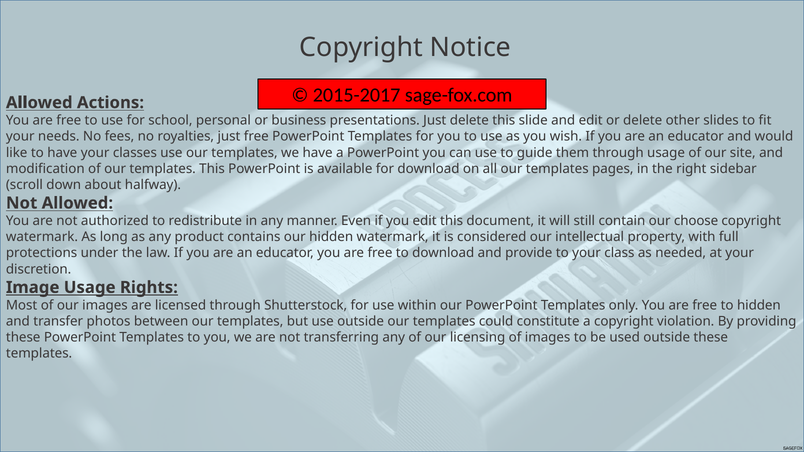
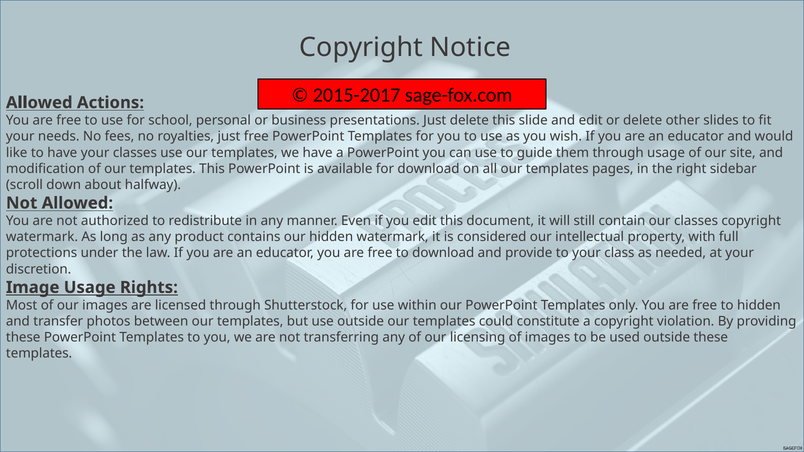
our choose: choose -> classes (696, 221)
